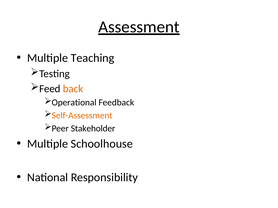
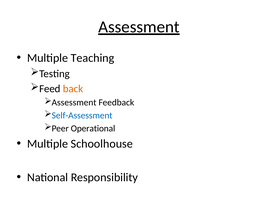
Operational: Operational -> Assessment (74, 103)
Self-Assessment colour: orange -> blue (82, 116)
Stakeholder: Stakeholder -> Operational (93, 129)
